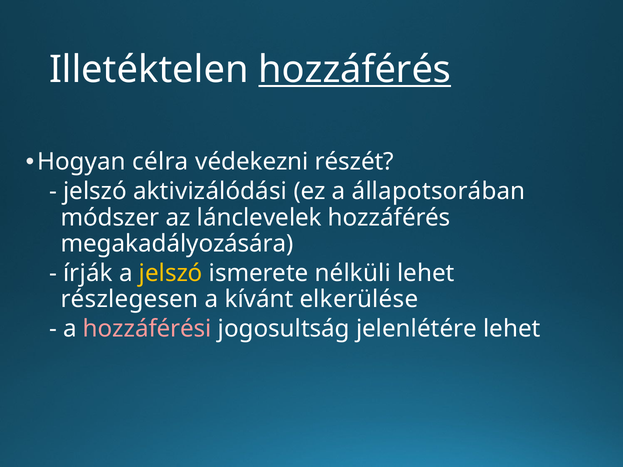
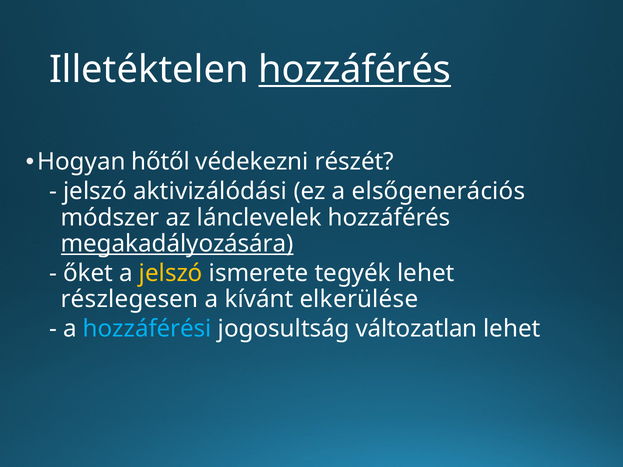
célra: célra -> hőtől (161, 162)
állapotsorában: állapotsorában -> elsőgenerációs (439, 191)
megakadályozására underline: none -> present (177, 244)
írják: írják -> őket (88, 273)
nélküli: nélküli -> tegyék (353, 273)
hozzáférési colour: pink -> light blue (147, 329)
jelenlétére: jelenlétére -> változatlan (417, 329)
